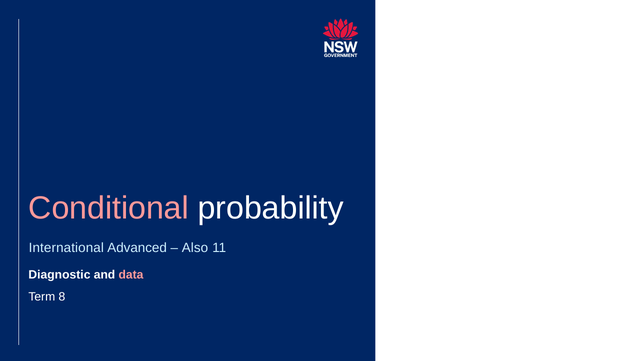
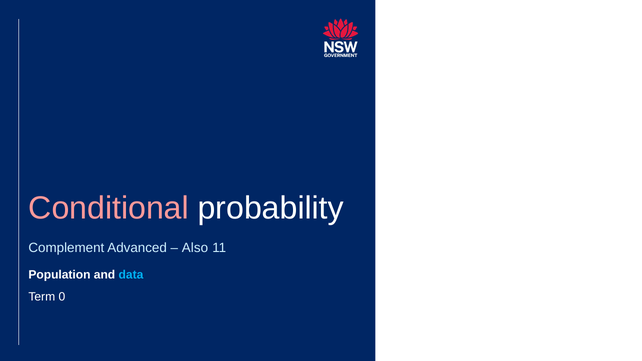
International: International -> Complement (66, 248)
Diagnostic: Diagnostic -> Population (59, 275)
data colour: pink -> light blue (131, 275)
8: 8 -> 0 (62, 297)
